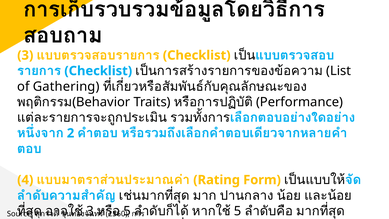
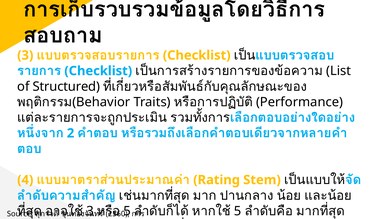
Gathering: Gathering -> Structured (66, 86)
Form: Form -> Stem (262, 180)
